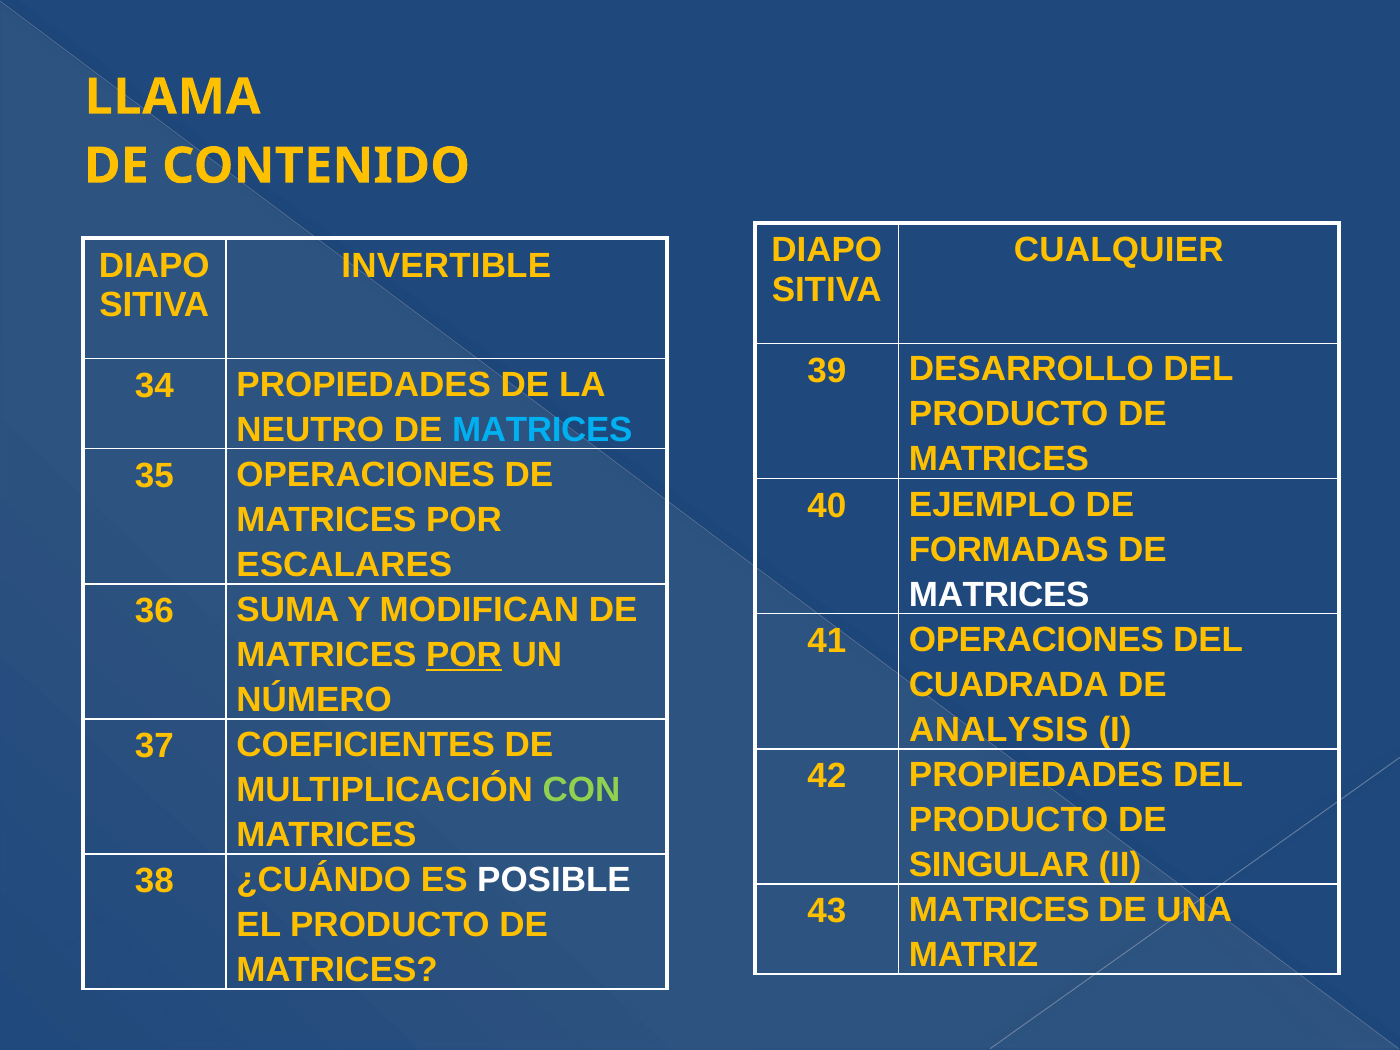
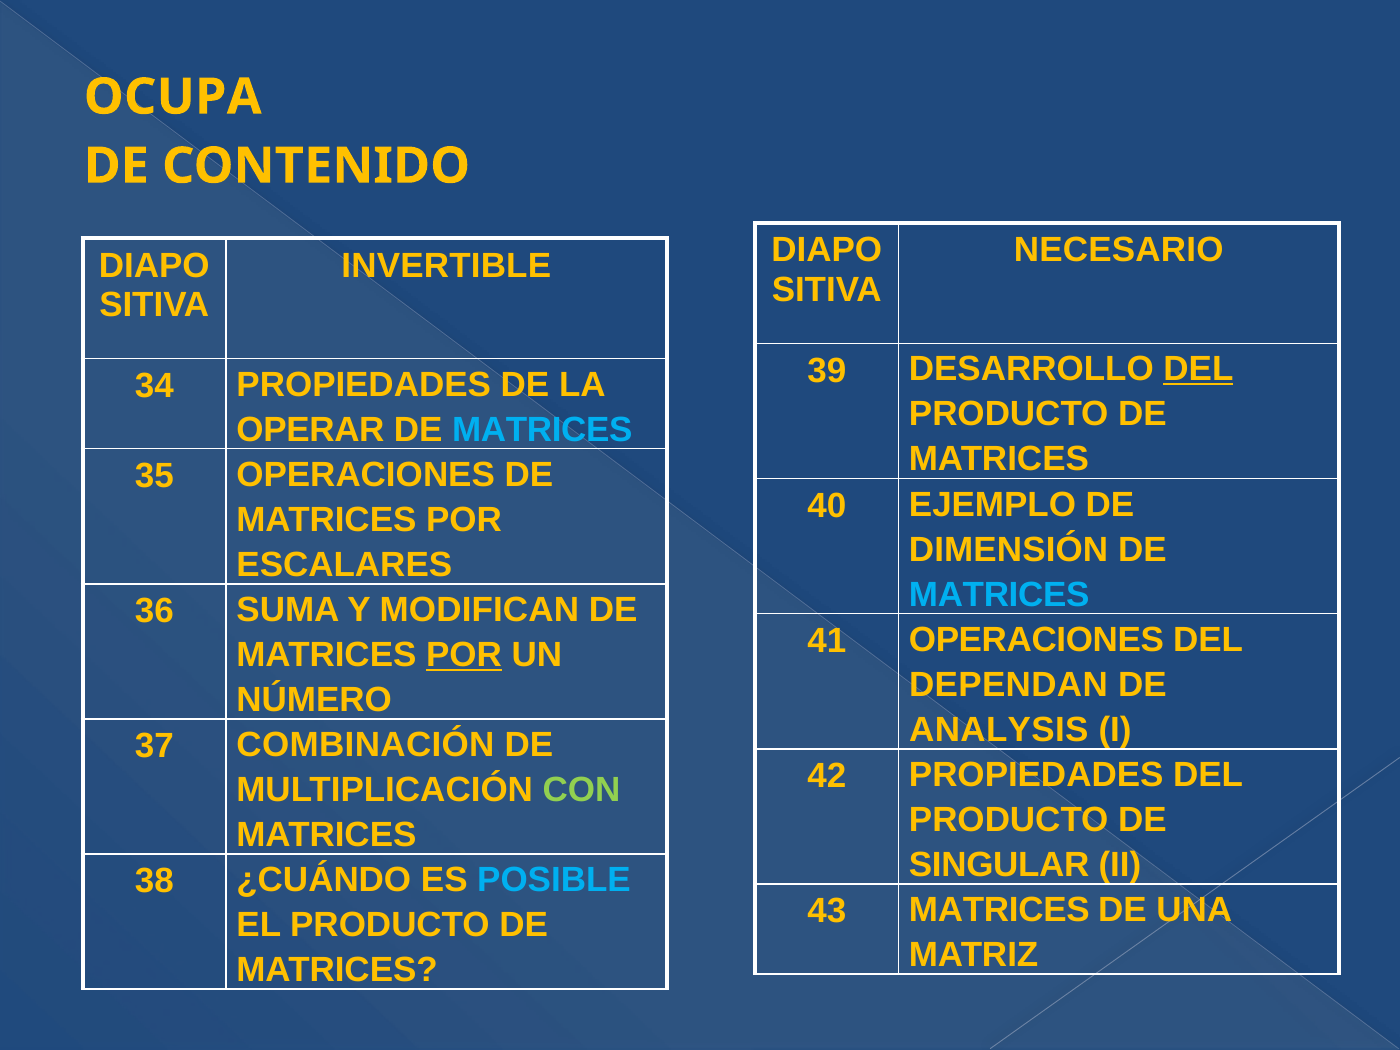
LLAMA: LLAMA -> OCUPA (173, 97)
CUALQUIER: CUALQUIER -> NECESARIO (1119, 250)
DEL underline: none -> present (1198, 369)
NEUTRO: NEUTRO -> OPERAR (310, 430)
FORMADAS: FORMADAS -> DIMENSIÓN (1009, 550)
MATRICES colour: white -> light blue (999, 595)
CUADRADA: CUADRADA -> DEPENDAN (1008, 685)
COEFICIENTES: COEFICIENTES -> COMBINACIÓN (365, 745)
POSIBLE colour: white -> light blue (554, 880)
